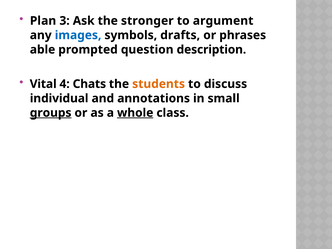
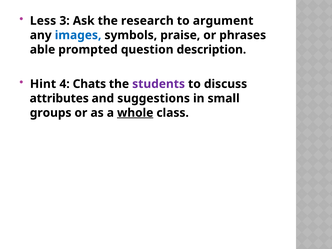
Plan: Plan -> Less (43, 21)
stronger: stronger -> research (147, 21)
drafts: drafts -> praise (180, 35)
Vital: Vital -> Hint (43, 84)
students colour: orange -> purple (159, 84)
individual: individual -> attributes (59, 98)
annotations: annotations -> suggestions (154, 98)
groups underline: present -> none (51, 113)
